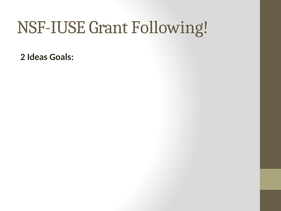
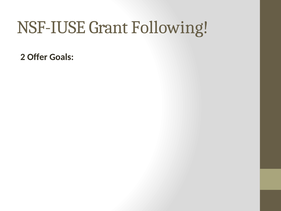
Ideas: Ideas -> Offer (37, 57)
